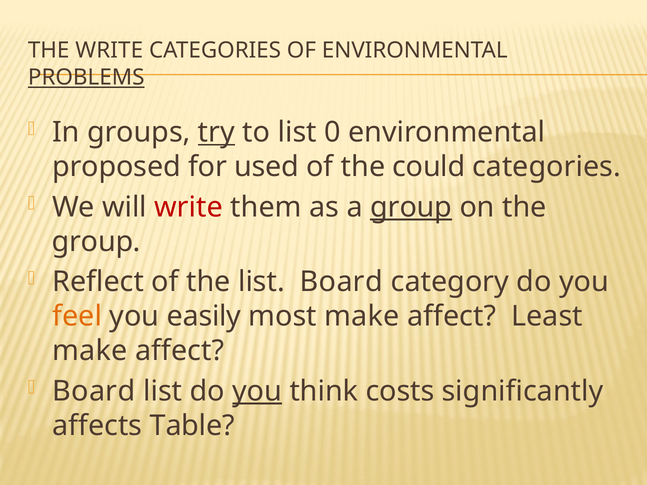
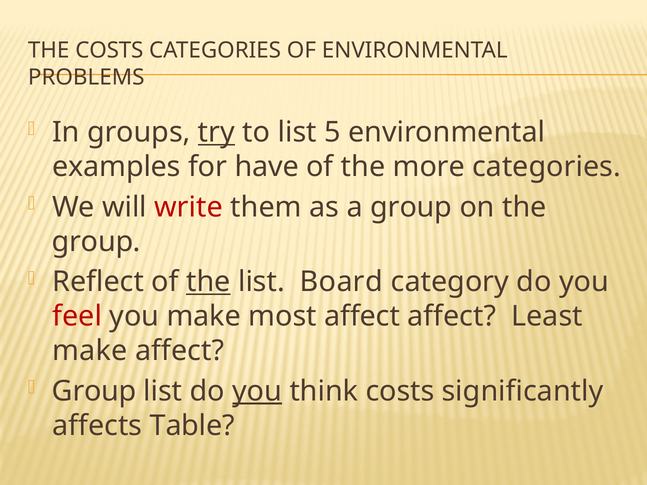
THE WRITE: WRITE -> COSTS (109, 51)
PROBLEMS underline: present -> none (86, 78)
0: 0 -> 5 (332, 132)
proposed: proposed -> examples (116, 167)
used: used -> have (267, 167)
could: could -> more (429, 167)
group underline: present -> none (411, 207)
the underline: none -> present (208, 282)
feel colour: orange -> red (77, 317)
you easily: easily -> make (204, 317)
most make: make -> affect (362, 317)
Board: Board -> Group (94, 391)
